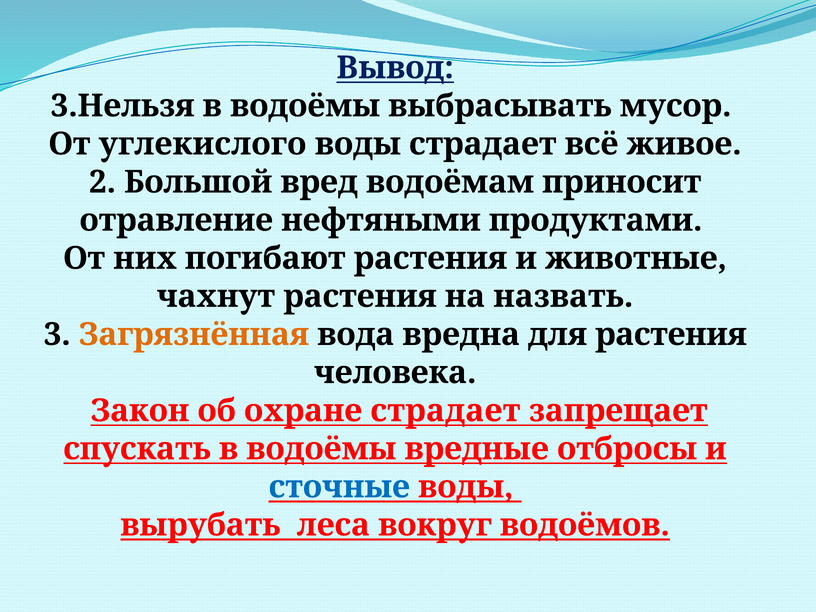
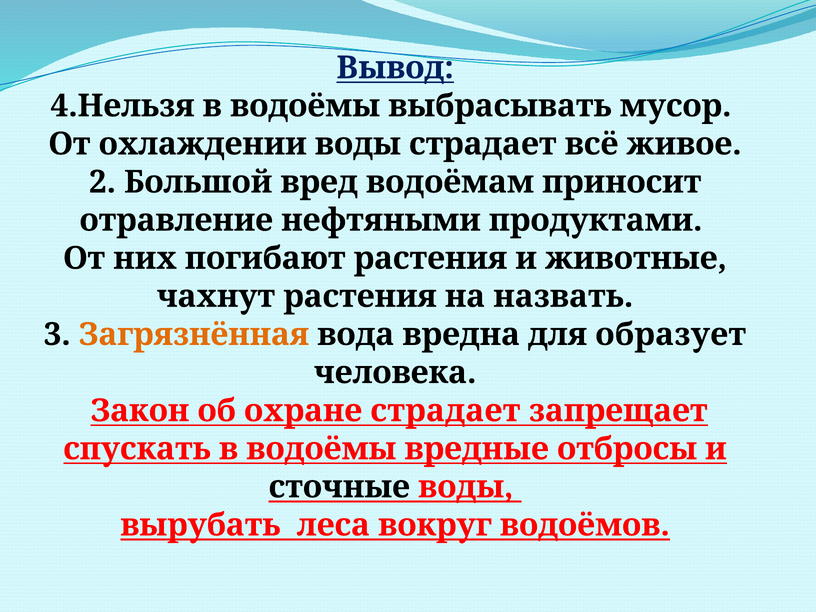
3.Нельзя: 3.Нельзя -> 4.Нельзя (122, 106)
углекислого: углекислого -> охлаждении (203, 144)
для растения: растения -> образует (671, 334)
сточные colour: blue -> black (339, 487)
